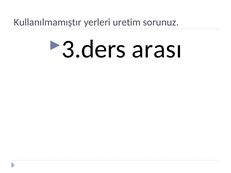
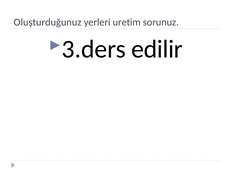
Kullanılmamıştır: Kullanılmamıştır -> Oluşturduğunuz (48, 22)
arası: arası -> edilir (157, 49)
